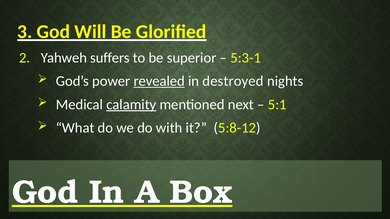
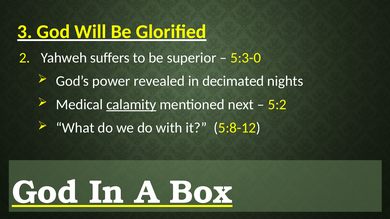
5:3-1: 5:3-1 -> 5:3-0 (246, 58)
revealed underline: present -> none (159, 81)
destroyed: destroyed -> decimated (233, 81)
5:1: 5:1 -> 5:2 (277, 105)
